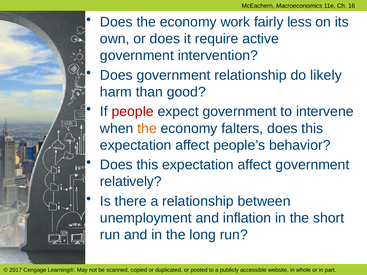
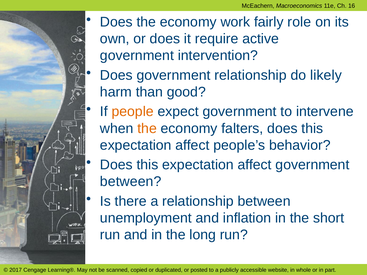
less: less -> role (299, 22)
people colour: red -> orange (133, 112)
relatively: relatively -> between (131, 182)
